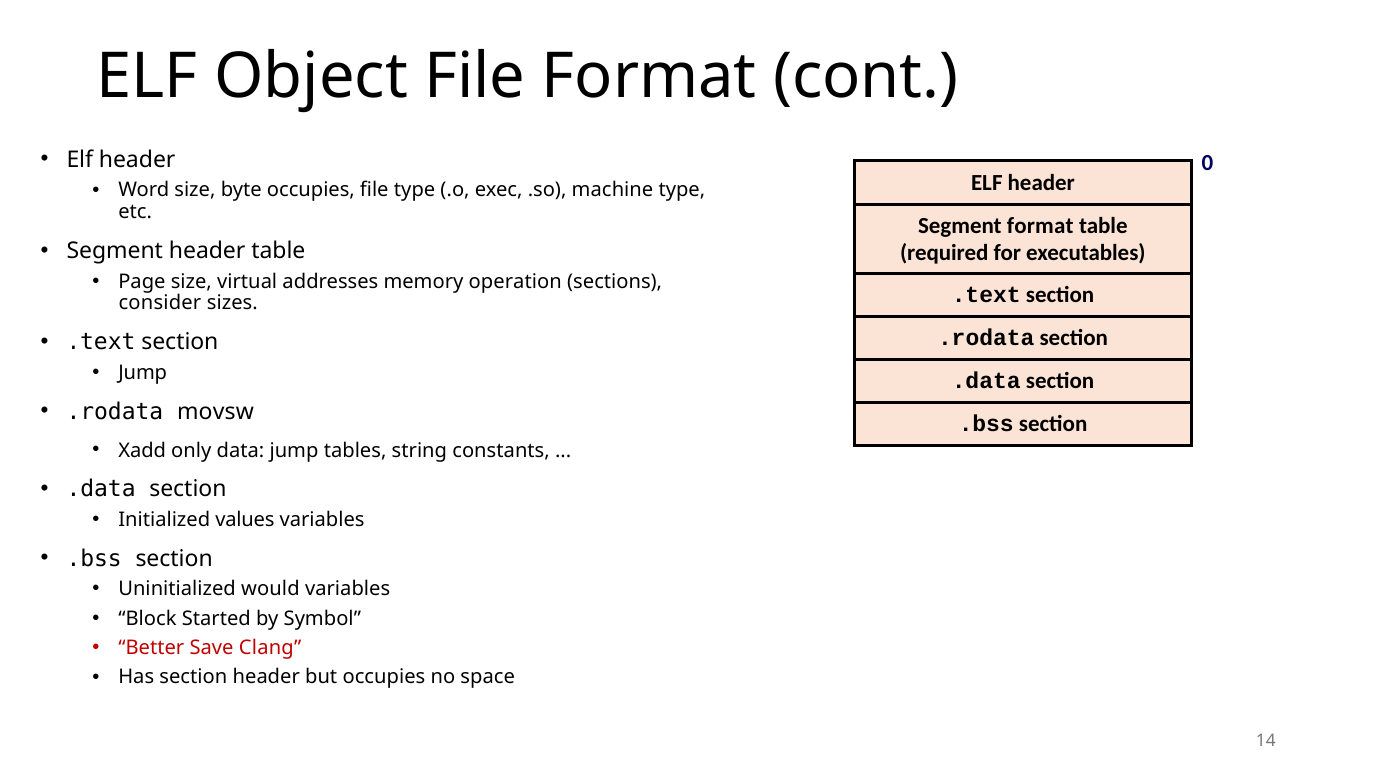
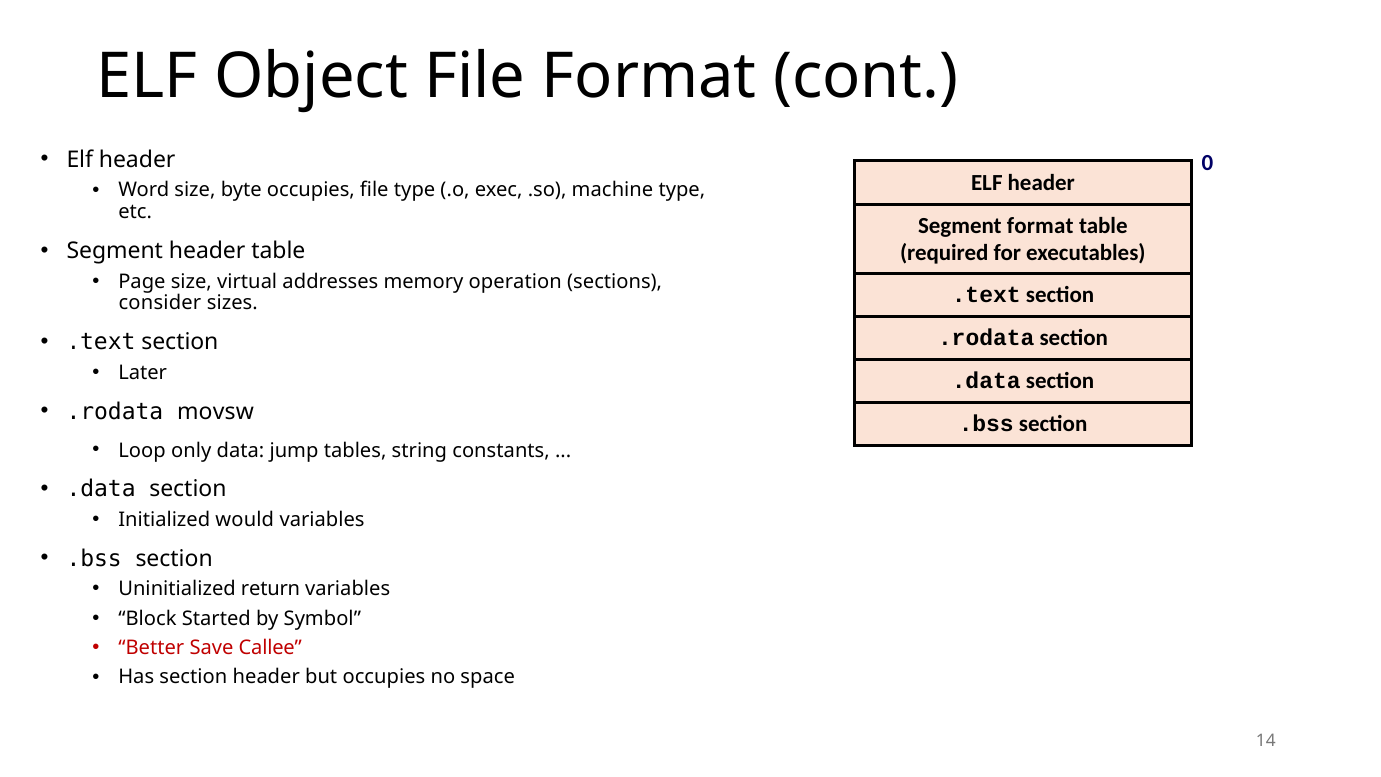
Jump: Jump -> Later (143, 373)
Xadd: Xadd -> Loop (142, 450)
values: values -> would (245, 519)
would: would -> return (271, 589)
Clang: Clang -> Callee (270, 648)
